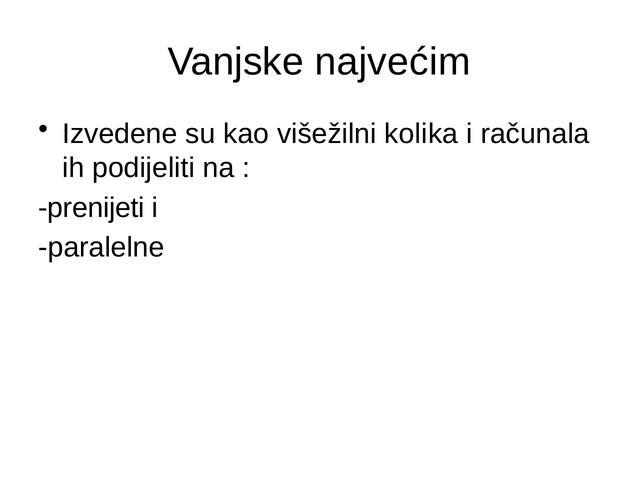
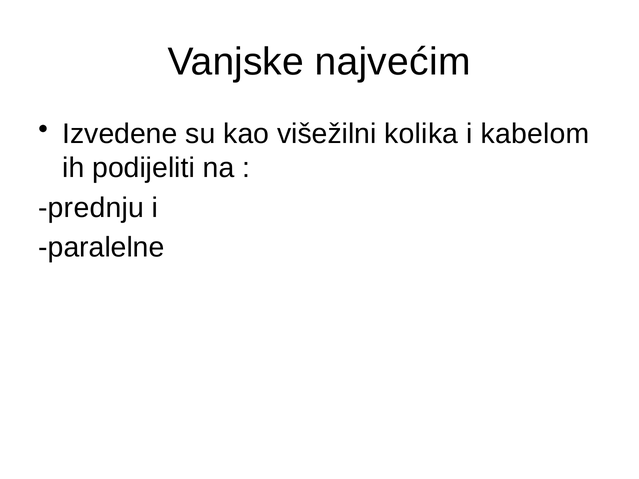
računala: računala -> kabelom (535, 134)
prenijeti: prenijeti -> prednju (91, 208)
